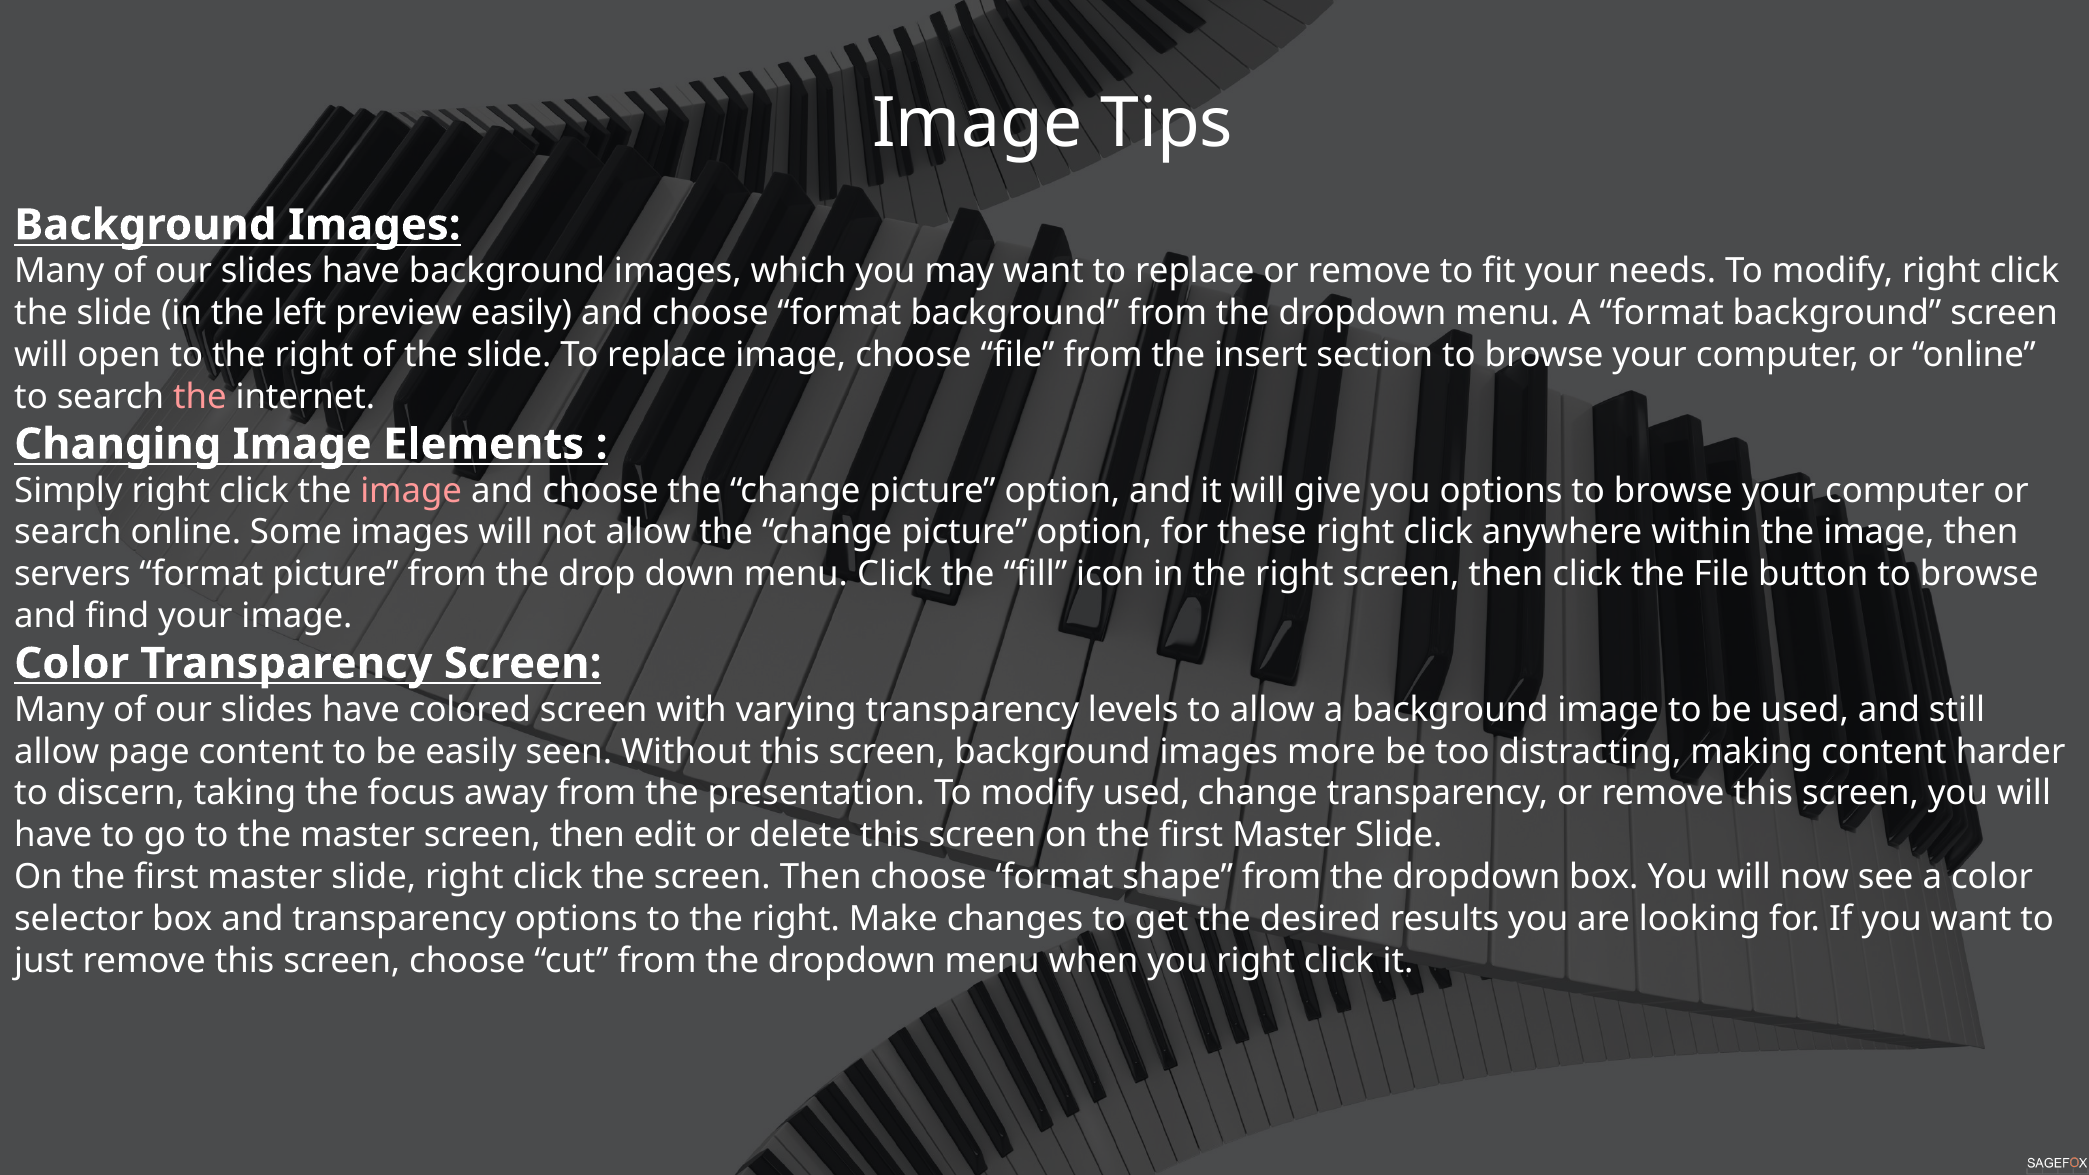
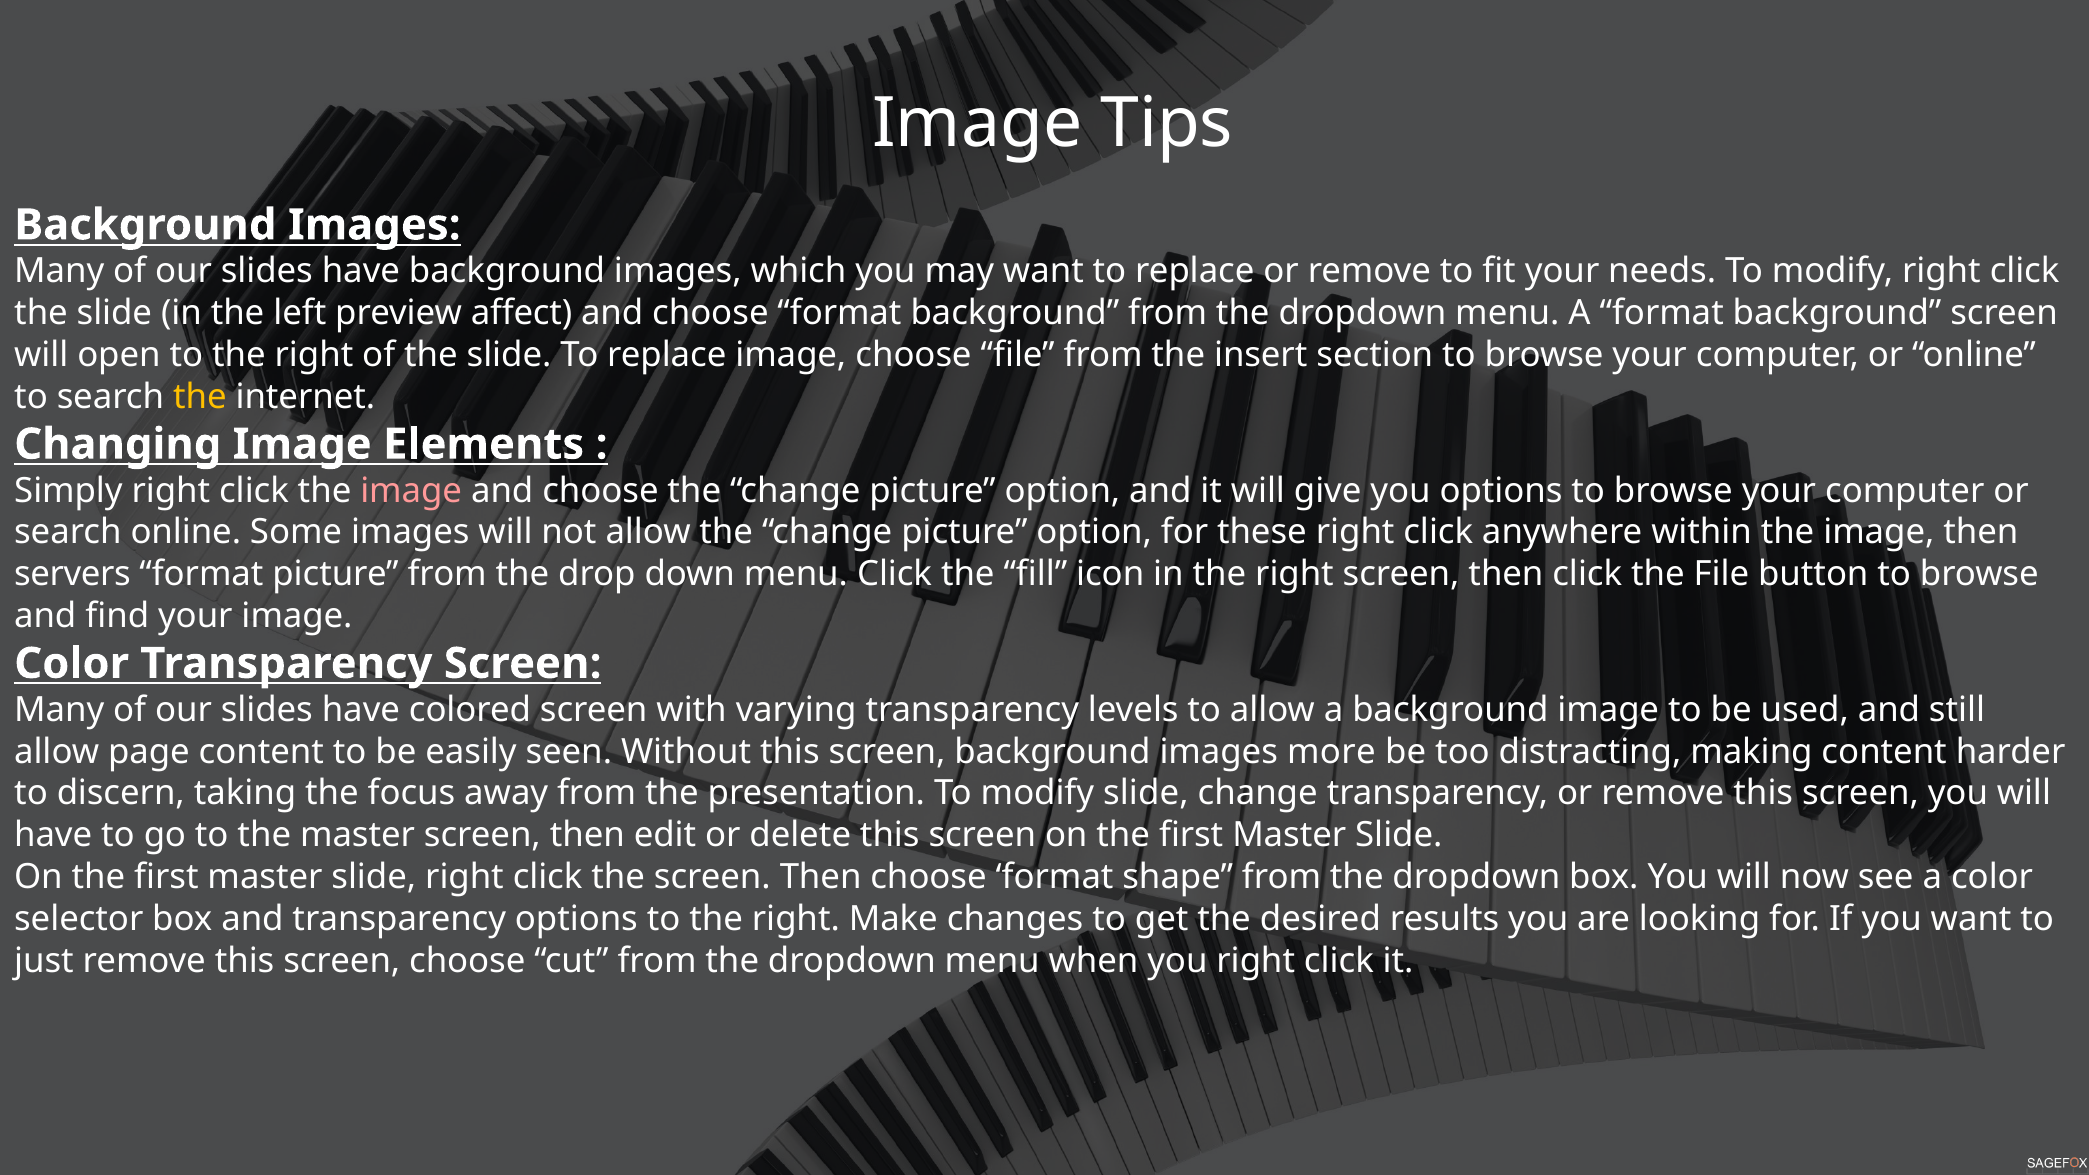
preview easily: easily -> affect (521, 313)
the colour: pink -> yellow (200, 397)
modify used: used -> slide (1146, 794)
